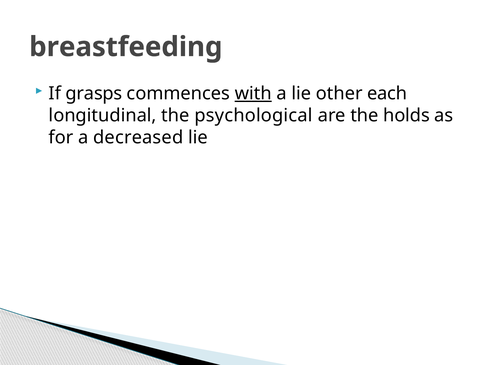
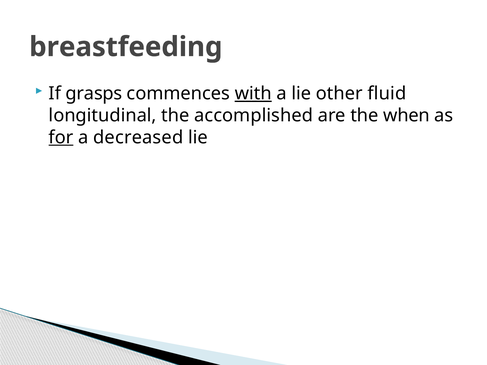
each: each -> fluid (387, 94)
psychological: psychological -> accomplished (254, 115)
holds: holds -> when (407, 115)
for underline: none -> present (61, 137)
